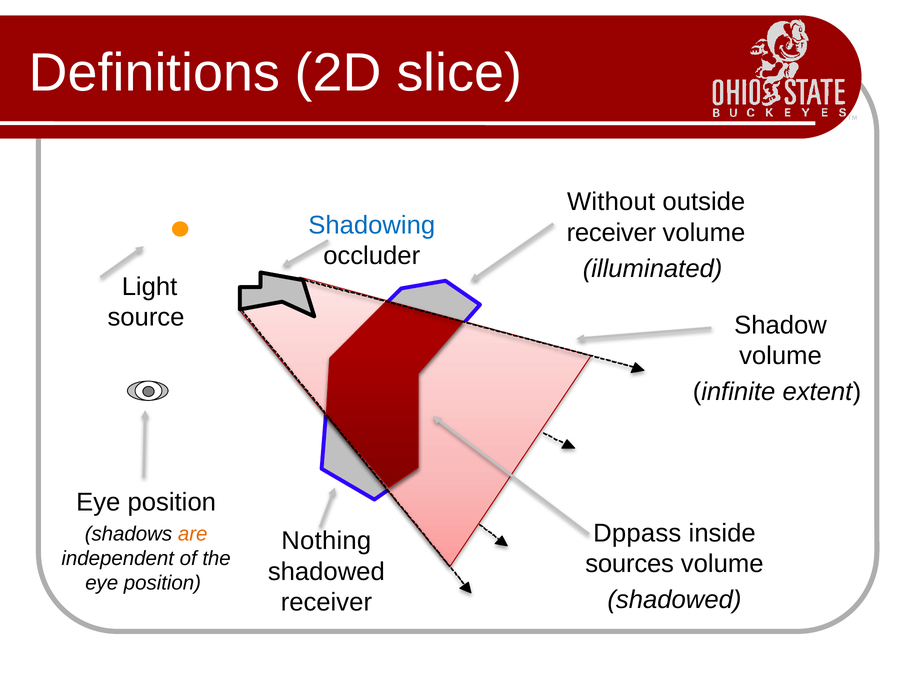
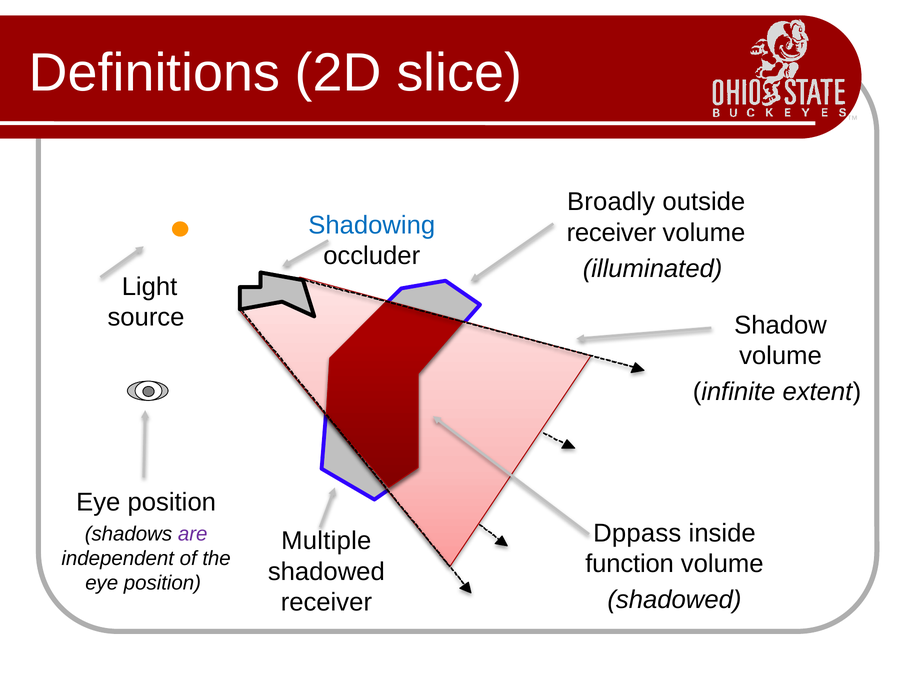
Without: Without -> Broadly (611, 202)
are colour: orange -> purple (193, 533)
Nothing: Nothing -> Multiple (326, 540)
sources: sources -> function (630, 563)
